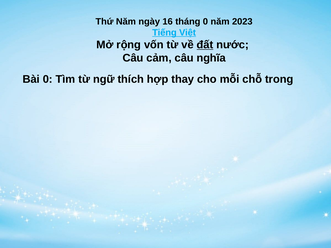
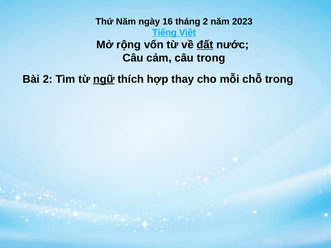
tháng 0: 0 -> 2 (205, 22)
câu nghĩa: nghĩa -> trong (211, 58)
Bài 0: 0 -> 2 (48, 79)
ngữ underline: none -> present (104, 79)
